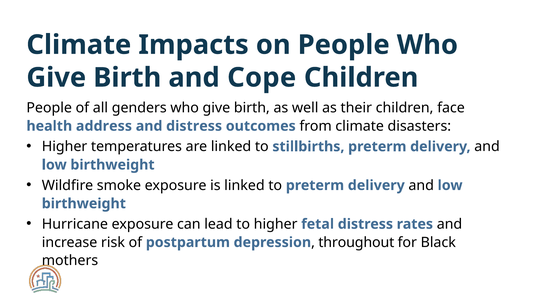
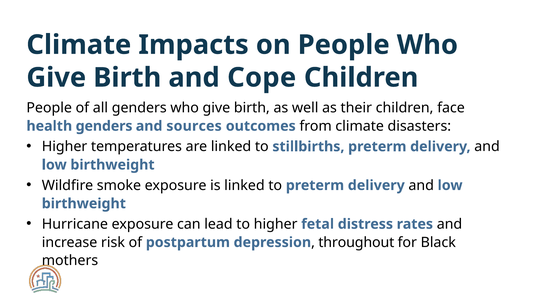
health address: address -> genders (104, 126)
and distress: distress -> sources (194, 126)
